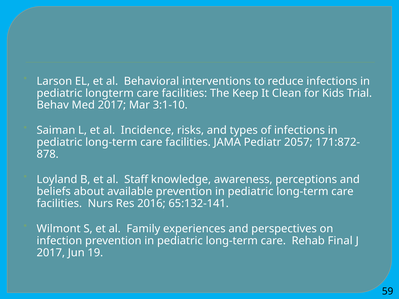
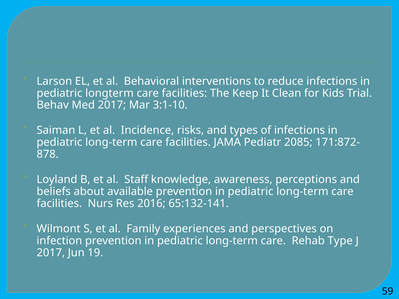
2057: 2057 -> 2085 (298, 142)
Final: Final -> Type (340, 241)
